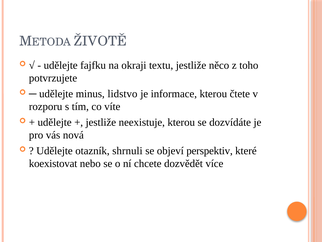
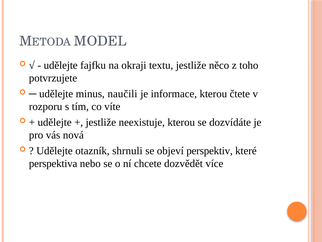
ŽIVOTĚ: ŽIVOTĚ -> MODEL (100, 41)
lidstvo: lidstvo -> naučili (122, 94)
koexistovat: koexistovat -> perspektiva (53, 163)
